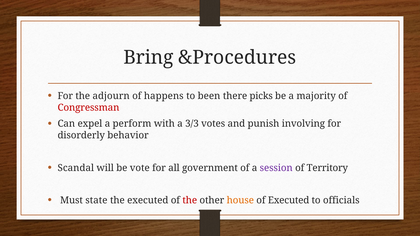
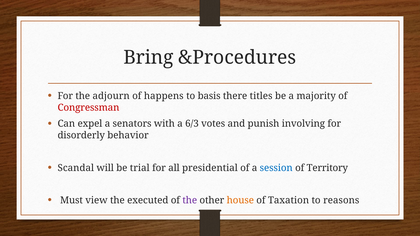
been: been -> basis (209, 96)
picks: picks -> titles (261, 96)
perform: perform -> senators (132, 124)
3/3: 3/3 -> 6/3 (192, 124)
vote: vote -> trial (140, 168)
government: government -> presidential (210, 168)
session colour: purple -> blue (276, 168)
state: state -> view (96, 201)
the colour: red -> purple (190, 201)
of Executed: Executed -> Taxation (289, 201)
officials: officials -> reasons (341, 201)
